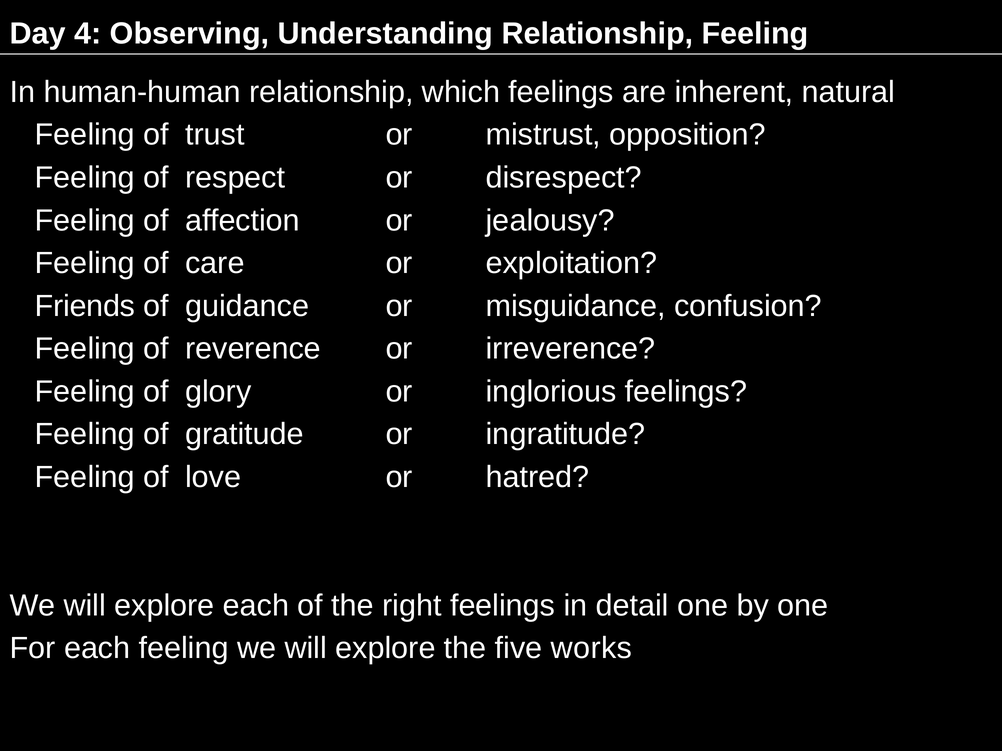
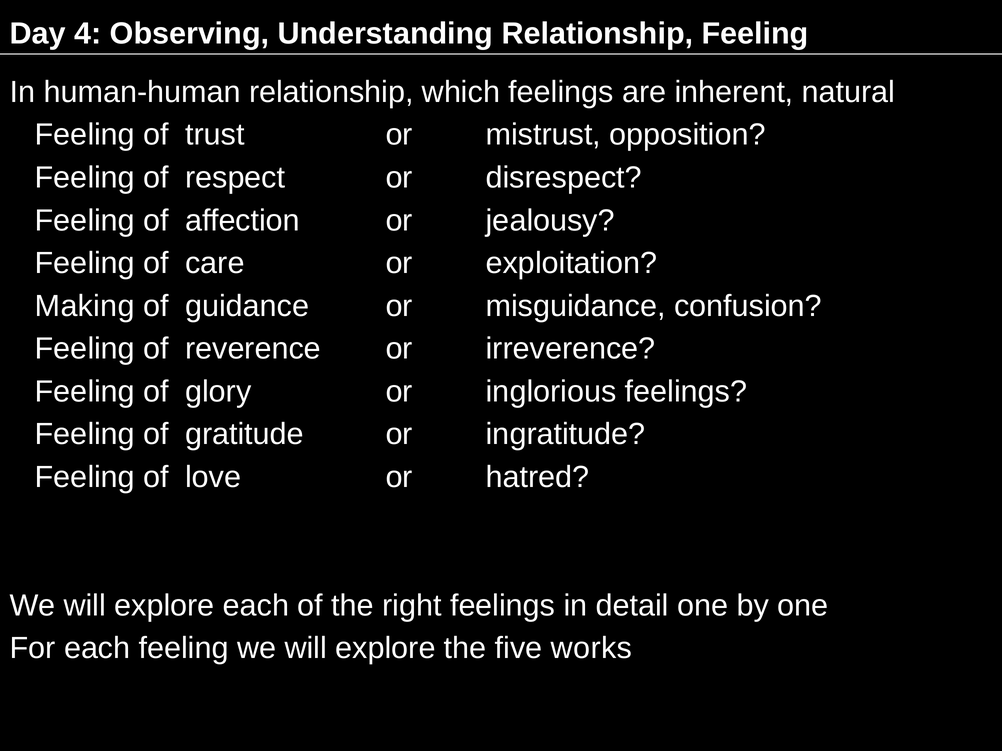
Friends: Friends -> Making (85, 306)
